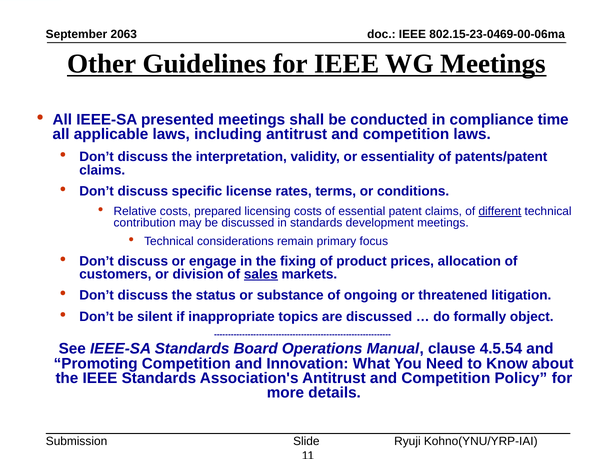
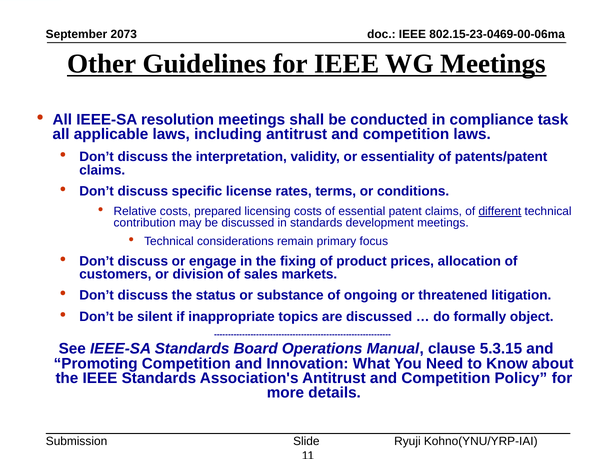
2063: 2063 -> 2073 (124, 34)
presented: presented -> resolution (178, 119)
time: time -> task (553, 119)
sales underline: present -> none (261, 274)
4.5.54: 4.5.54 -> 5.3.15 (501, 348)
